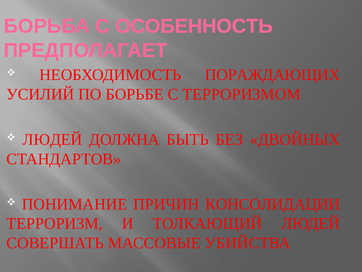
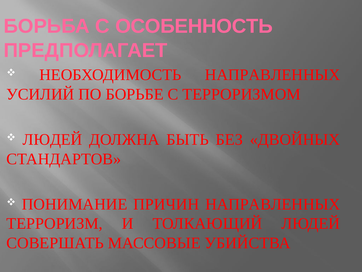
НЕОБХОДИМОСТЬ ПОРАЖДАЮЩИХ: ПОРАЖДАЮЩИХ -> НАПРАВЛЕННЫХ (273, 75)
ПРИЧИН КОНСОЛИДАЦИИ: КОНСОЛИДАЦИИ -> НАПРАВЛЕННЫХ (273, 204)
